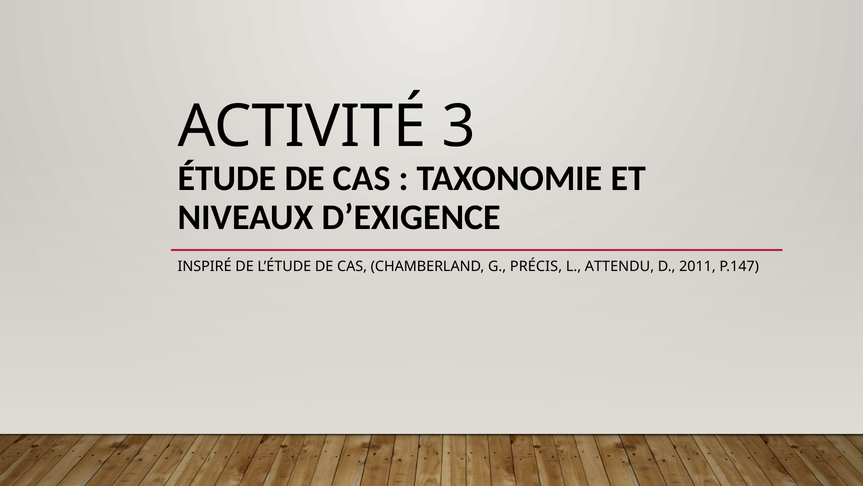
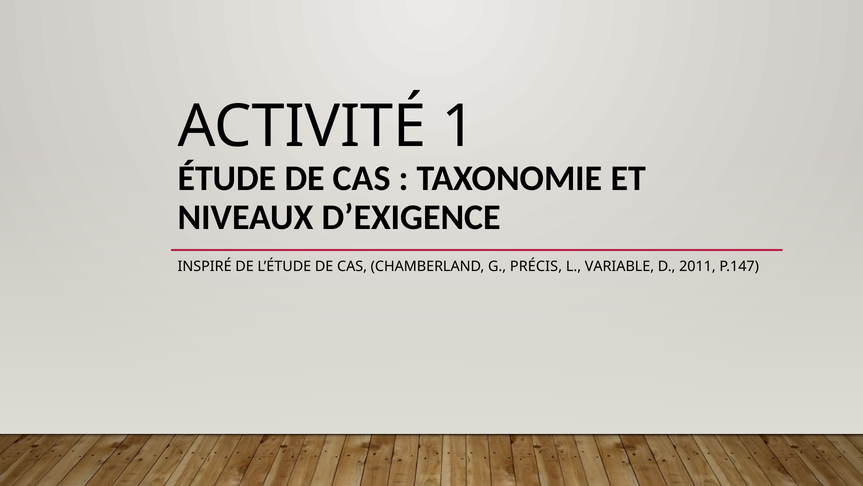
3: 3 -> 1 (459, 127)
ATTENDU: ATTENDU -> VARIABLE (619, 266)
